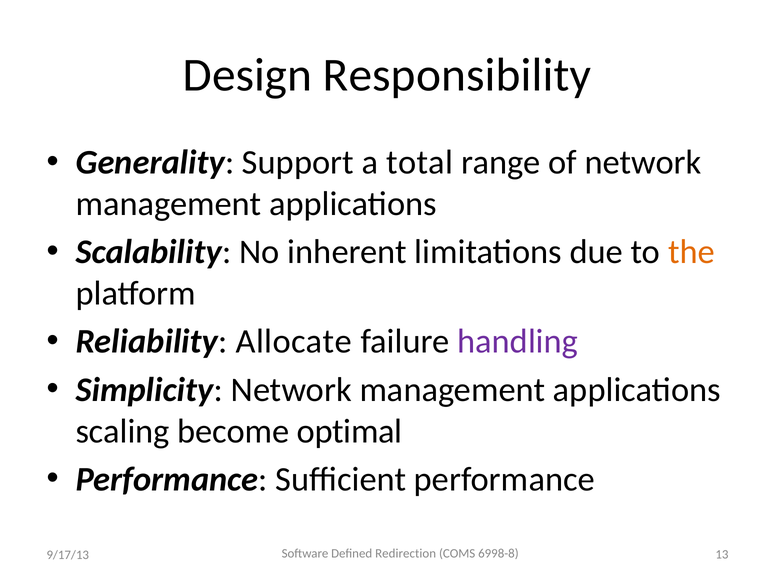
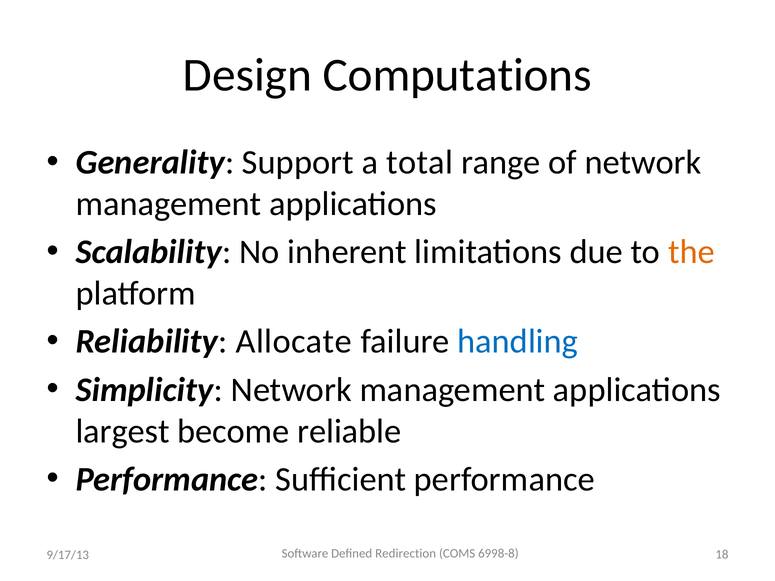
Responsibility: Responsibility -> Computations (457, 75)
handling colour: purple -> blue (518, 342)
scaling: scaling -> largest (123, 431)
optimal: optimal -> reliable (349, 431)
13: 13 -> 18 (722, 555)
